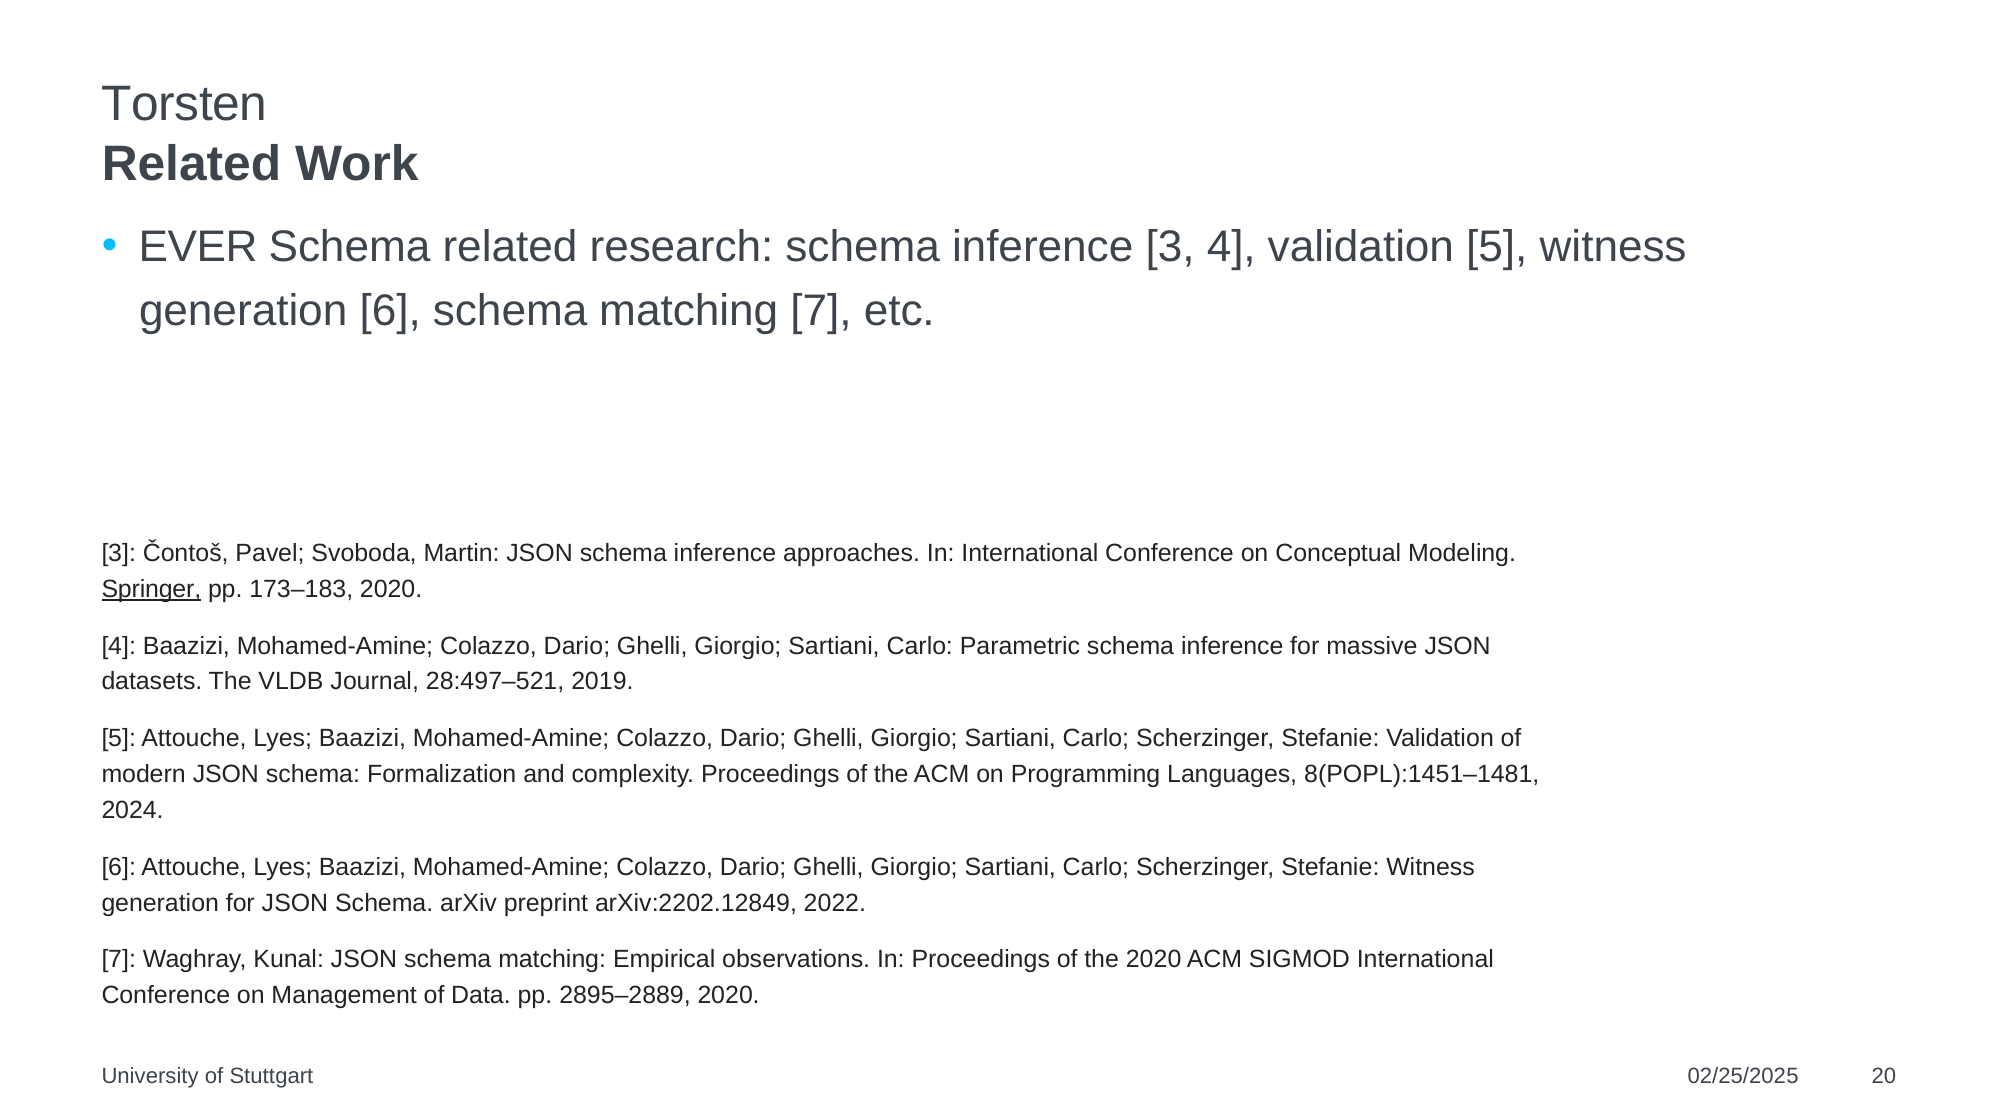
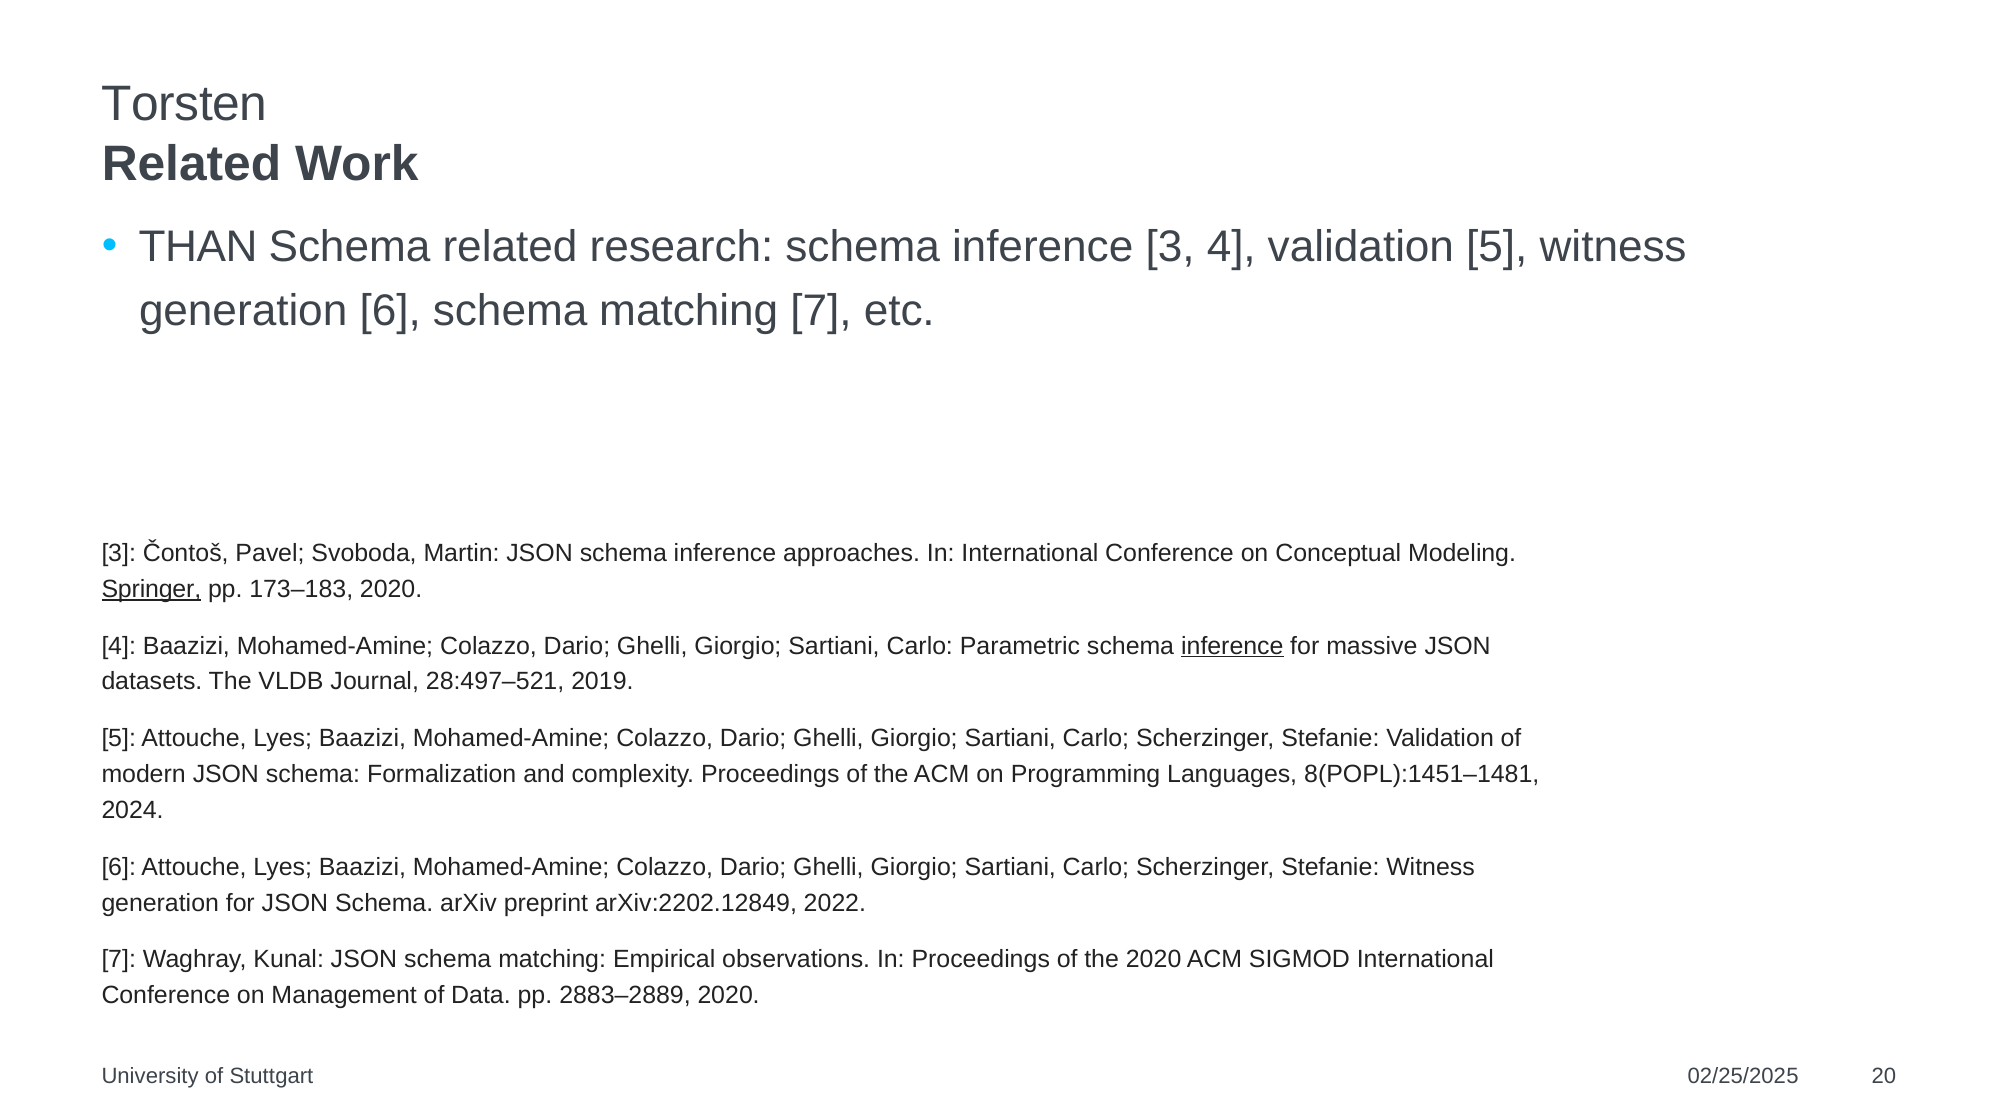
EVER: EVER -> THAN (198, 247)
inference underline: none -> present (1232, 646)
2895–2889: 2895–2889 -> 2883–2889 (625, 995)
